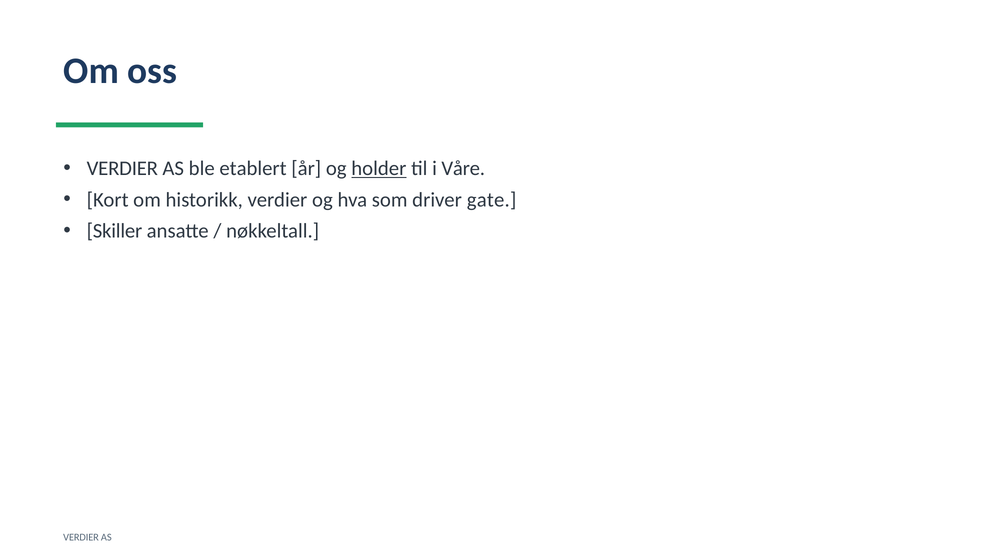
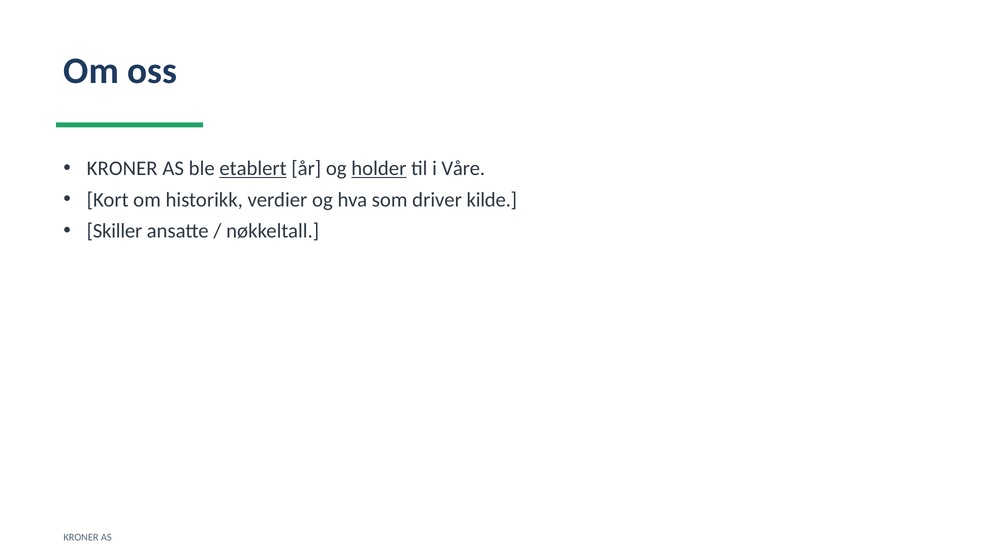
VERDIER: VERDIER -> KRONER (122, 169)
etablert underline: none -> present (253, 169)
gate: gate -> kilde (492, 200)
VERDIER: VERDIER -> KRONER (81, 538)
